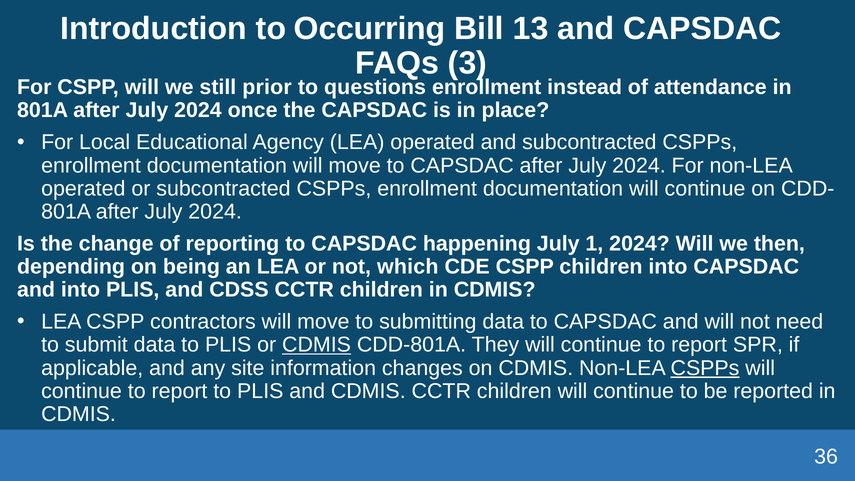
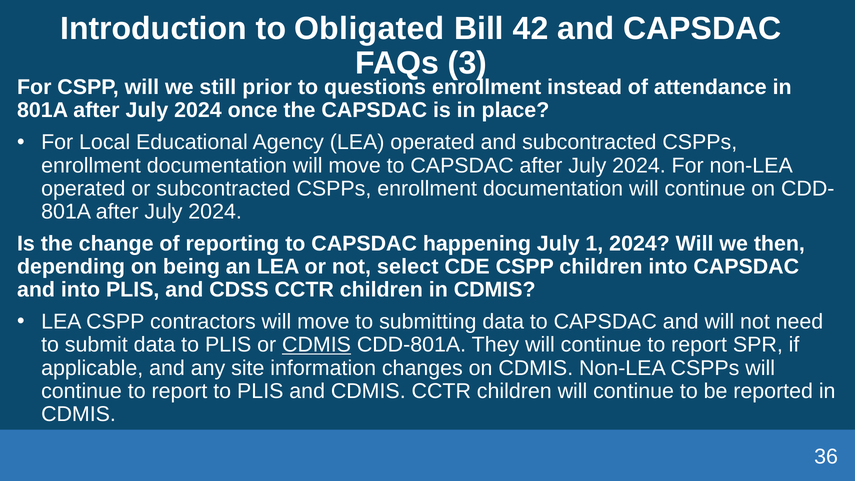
Occurring: Occurring -> Obligated (369, 29)
13: 13 -> 42 (531, 29)
which: which -> select (408, 267)
CSPPs underline: present -> none (705, 368)
